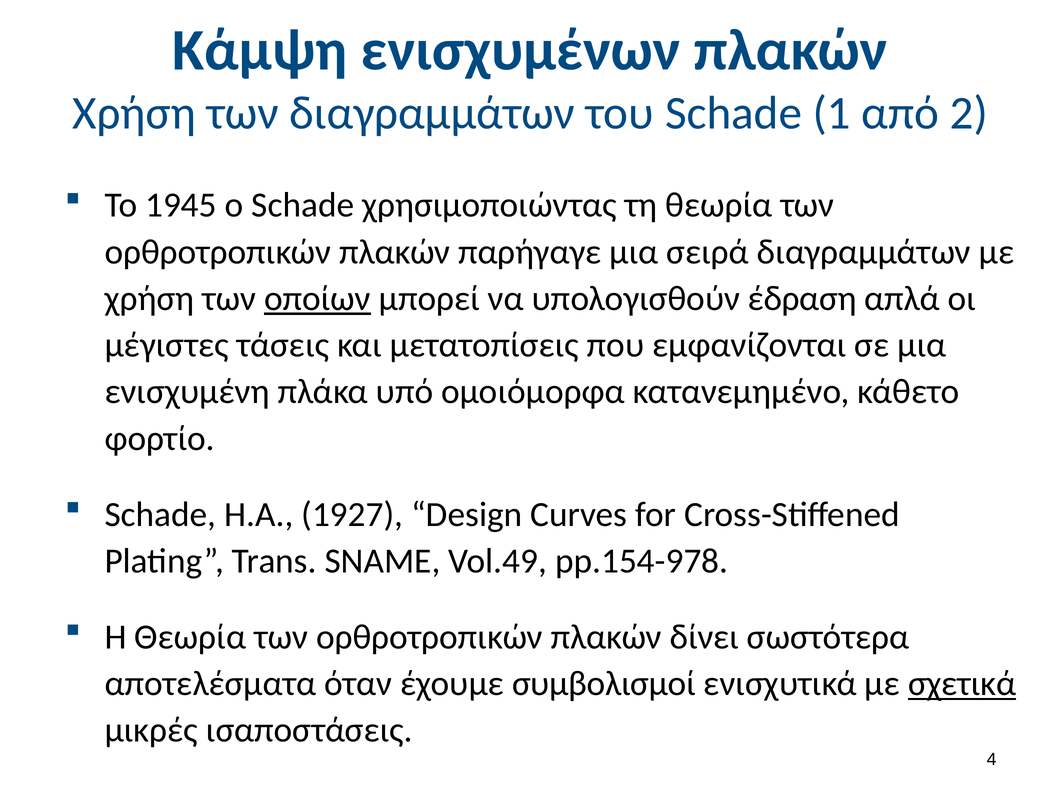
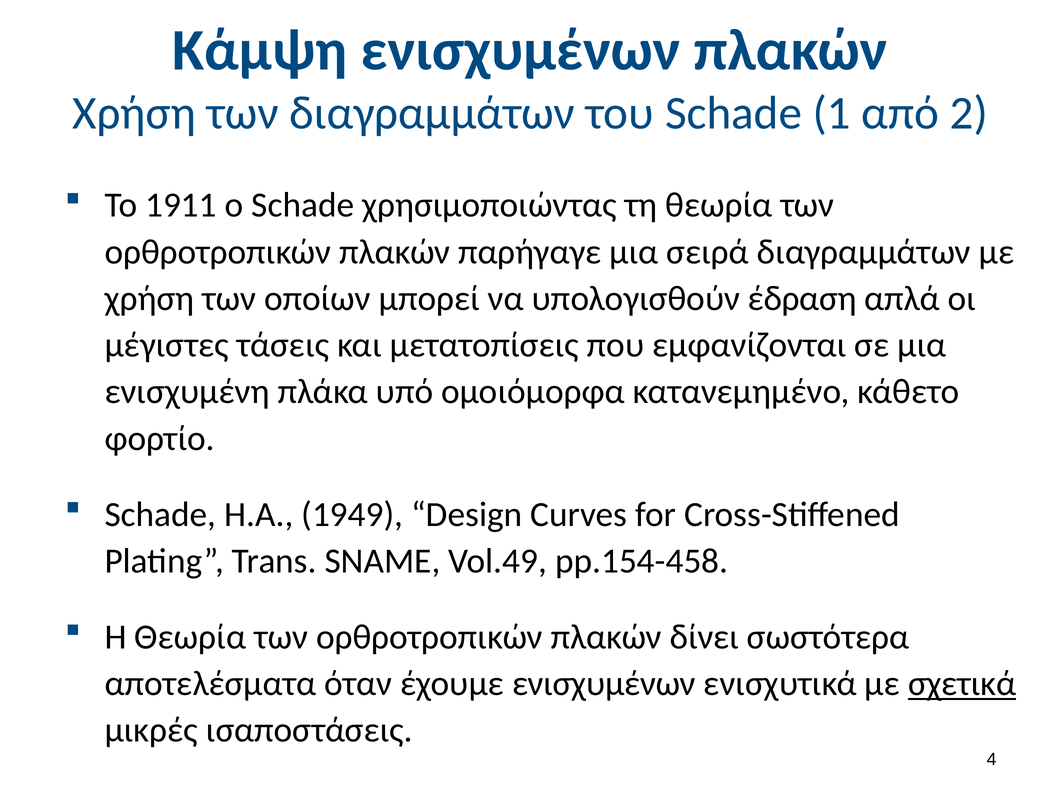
1945: 1945 -> 1911 (181, 205)
οποίων underline: present -> none (317, 299)
1927: 1927 -> 1949 (352, 514)
pp.154-978: pp.154-978 -> pp.154-458 (642, 561)
έχουμε συμβολισμοί: συμβολισμοί -> ενισχυμένων (604, 684)
